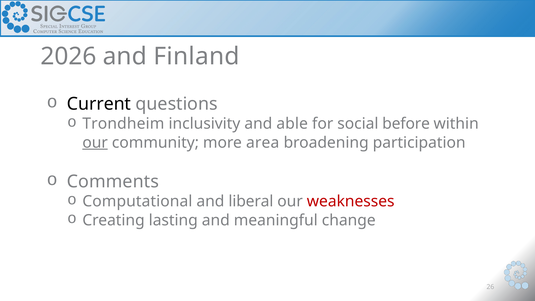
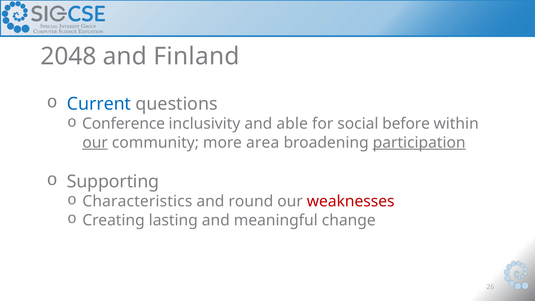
2026: 2026 -> 2048 (68, 56)
Current colour: black -> blue (99, 104)
Trondheim: Trondheim -> Conference (124, 124)
participation underline: none -> present (419, 143)
Comments: Comments -> Supporting (113, 182)
Computational: Computational -> Characteristics (137, 201)
liberal: liberal -> round (251, 201)
